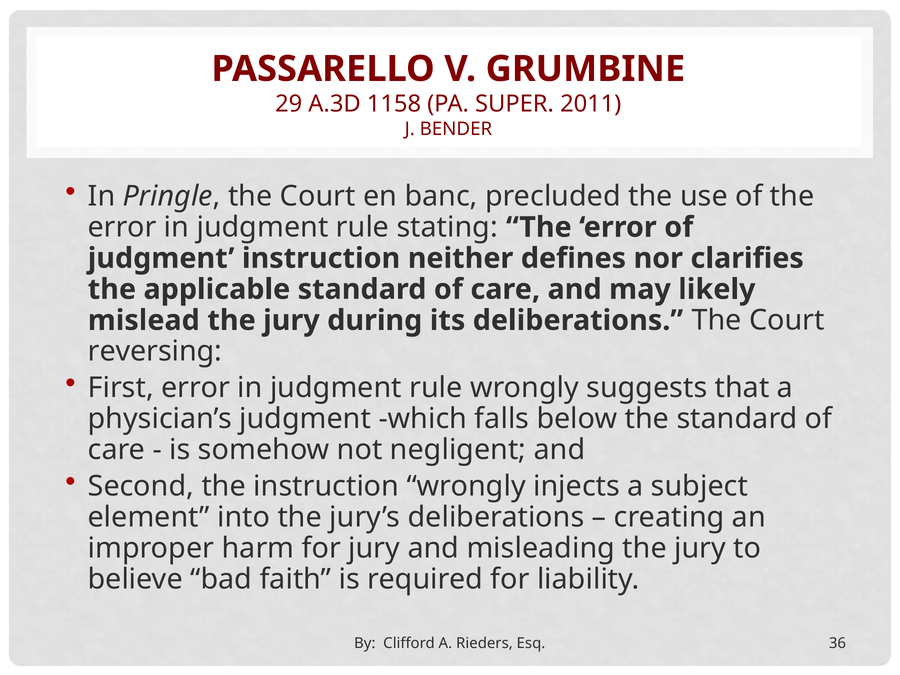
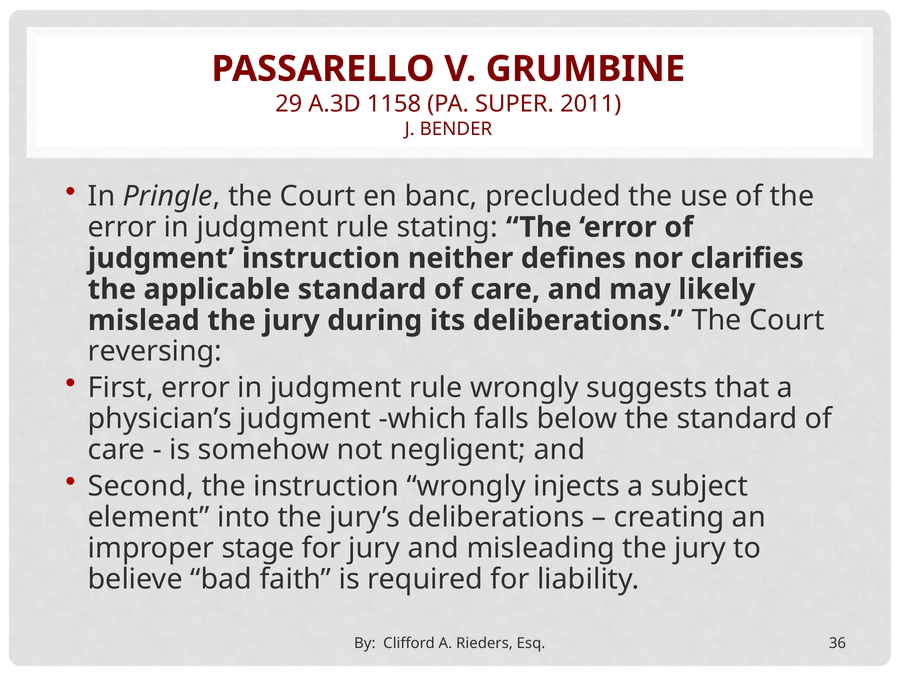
harm: harm -> stage (258, 548)
